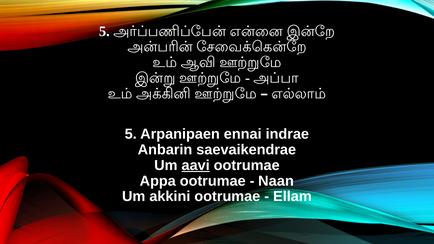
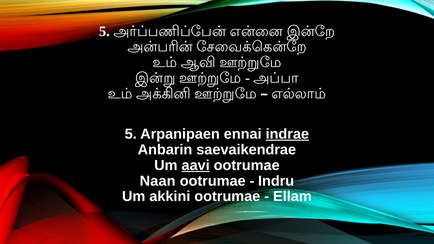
indrae underline: none -> present (287, 134)
Appa: Appa -> Naan (158, 181)
Naan: Naan -> Indru (276, 181)
